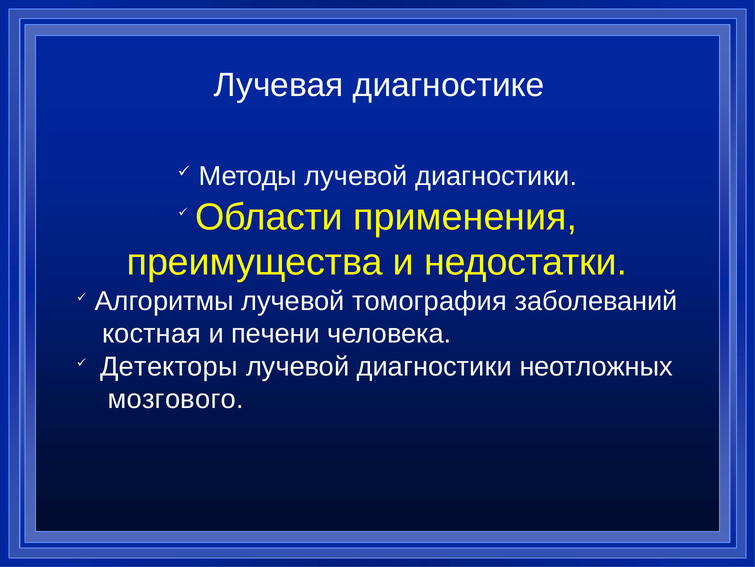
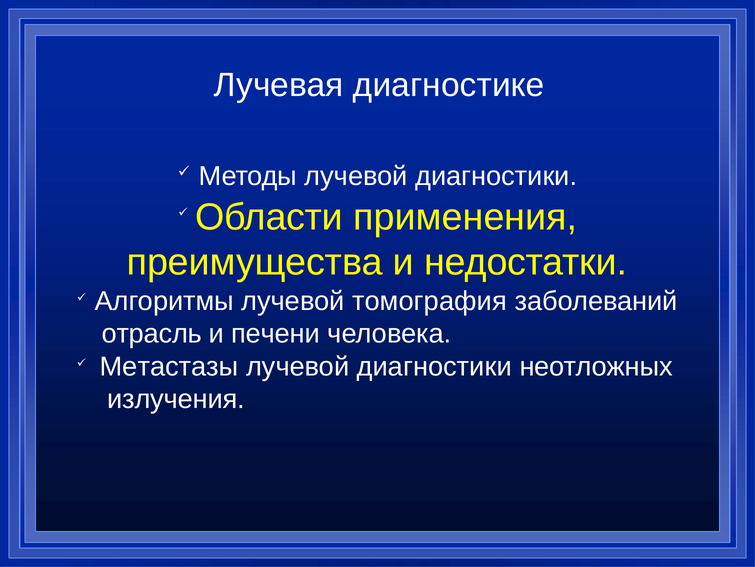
костная: костная -> отрасль (152, 333)
Детекторы: Детекторы -> Метастазы (169, 366)
мозгового: мозгового -> излучения (176, 399)
